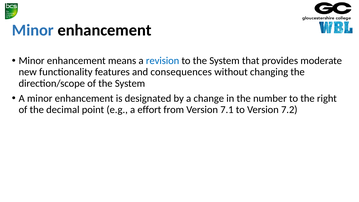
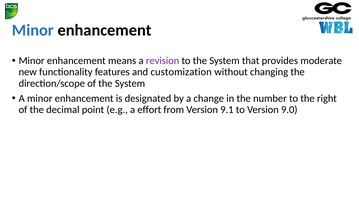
revision colour: blue -> purple (163, 61)
consequences: consequences -> customization (181, 72)
7.1: 7.1 -> 9.1 (227, 110)
7.2: 7.2 -> 9.0 (289, 110)
